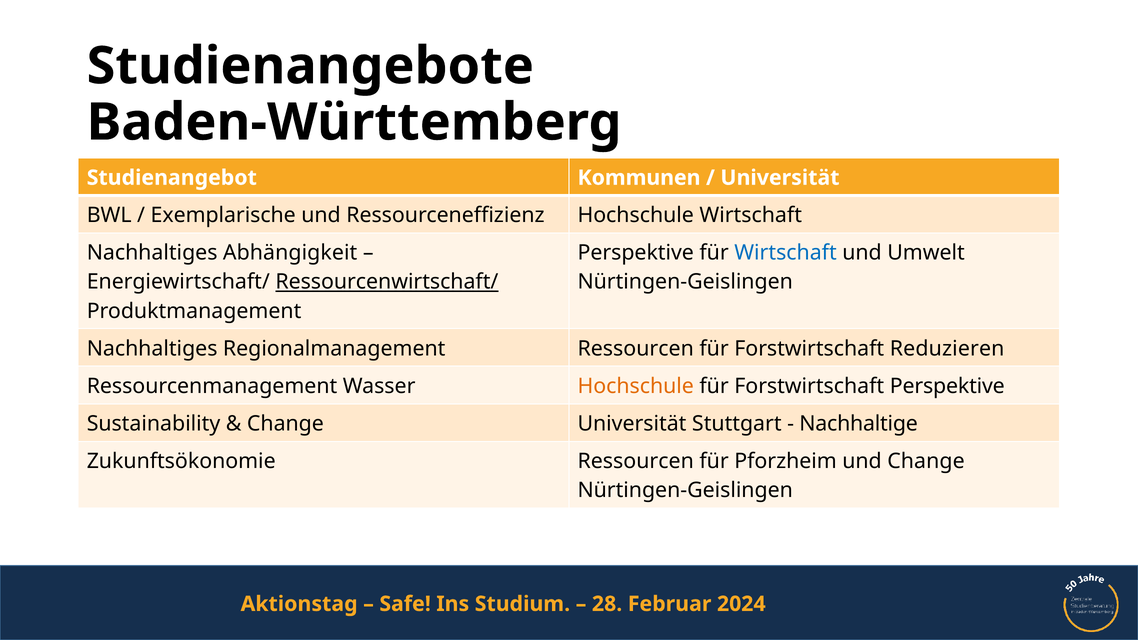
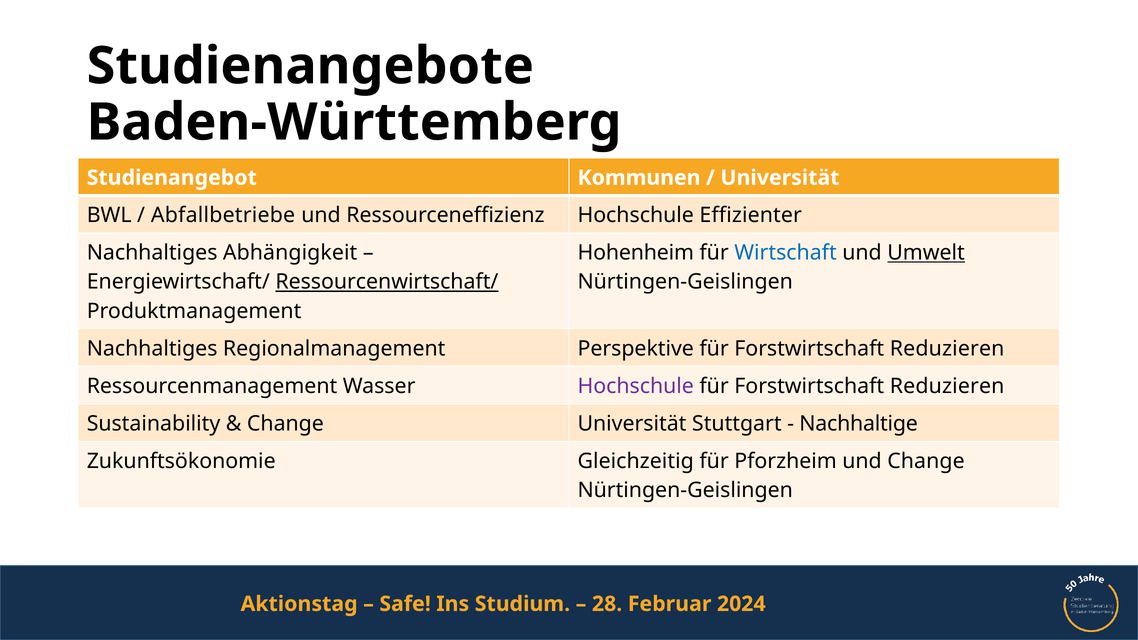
Exemplarische: Exemplarische -> Abfallbetriebe (223, 215)
Hochschule Wirtschaft: Wirtschaft -> Effizienter (751, 215)
Perspektive: Perspektive -> Hohenheim (636, 253)
Umwelt underline: none -> present (926, 253)
Regionalmanagement Ressourcen: Ressourcen -> Perspektive (636, 349)
Hochschule colour: orange -> purple (636, 386)
Perspektive: Perspektive -> Reduzieren (947, 386)
Zukunftsökonomie Ressourcen: Ressourcen -> Gleichzeitig (636, 461)
